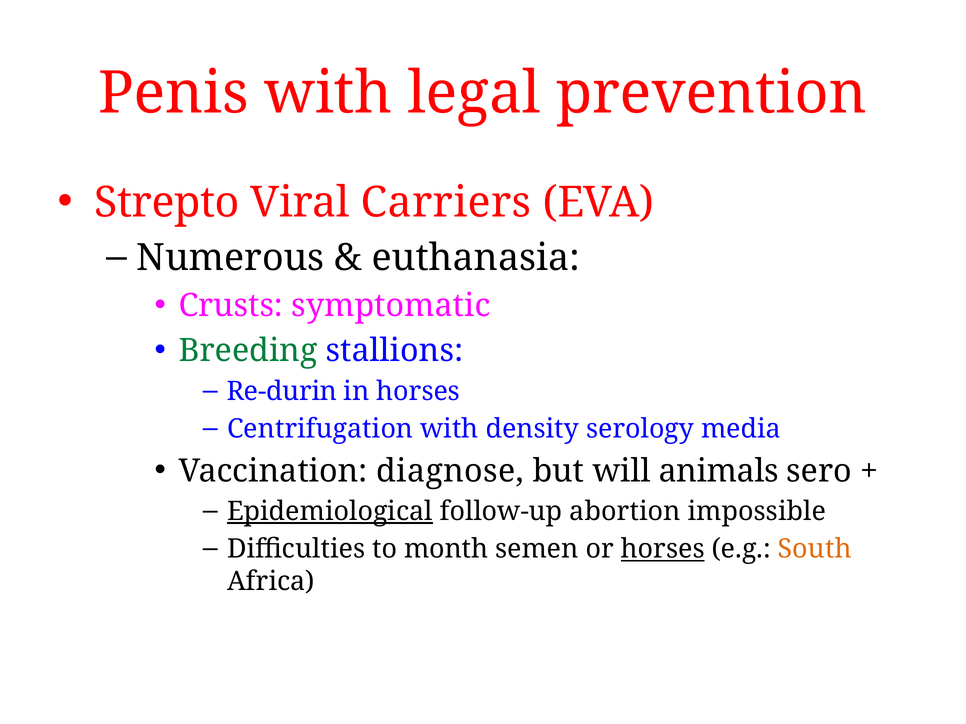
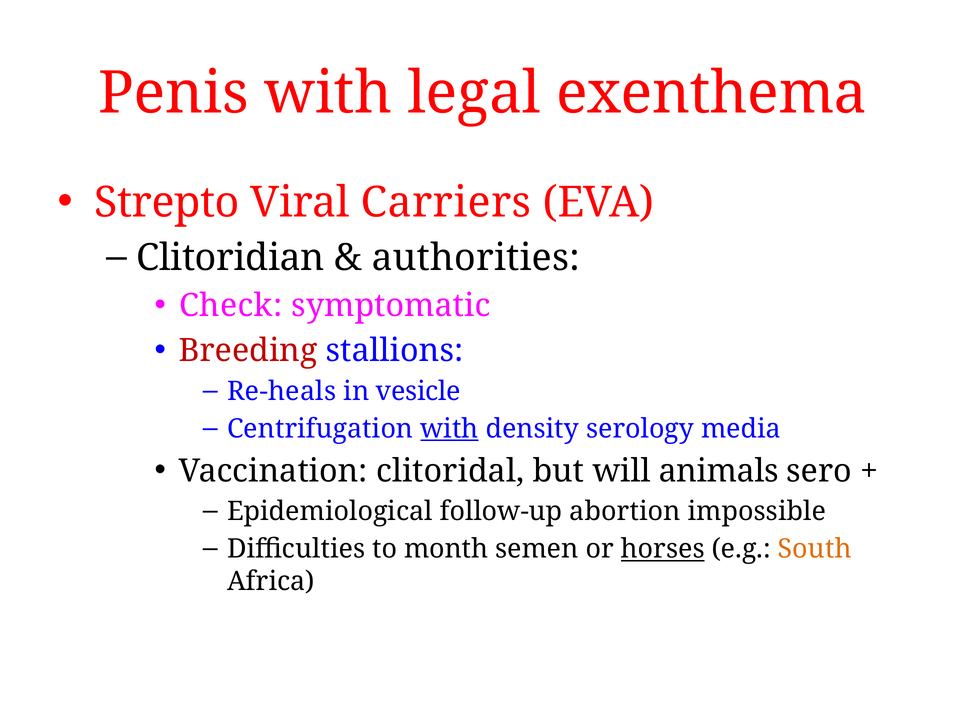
prevention: prevention -> exenthema (712, 94)
Numerous: Numerous -> Clitoridian (231, 258)
euthanasia: euthanasia -> authorities (476, 258)
Crusts: Crusts -> Check (231, 306)
Breeding colour: green -> red (248, 351)
Re-durin: Re-durin -> Re-heals (282, 391)
in horses: horses -> vesicle (418, 391)
with underline: none -> present (449, 429)
diagnose: diagnose -> clitoridal (450, 471)
Epidemiological underline: present -> none (330, 512)
